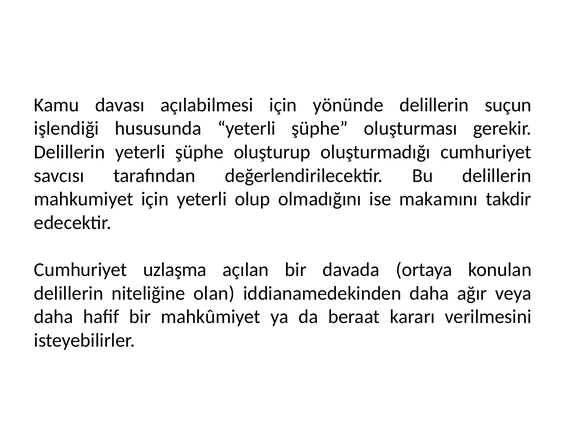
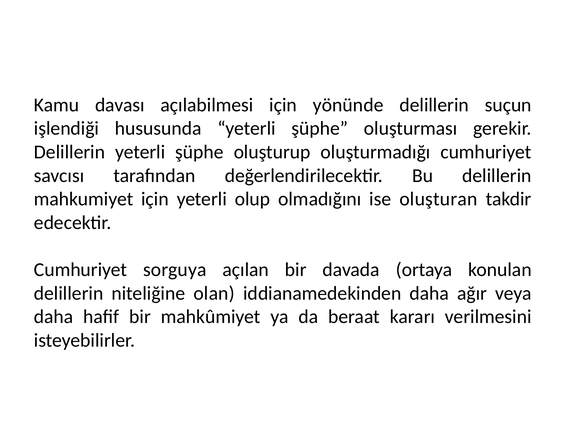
makamını: makamını -> oluşturan (438, 199)
uzlaşma: uzlaşma -> sorguya (175, 270)
